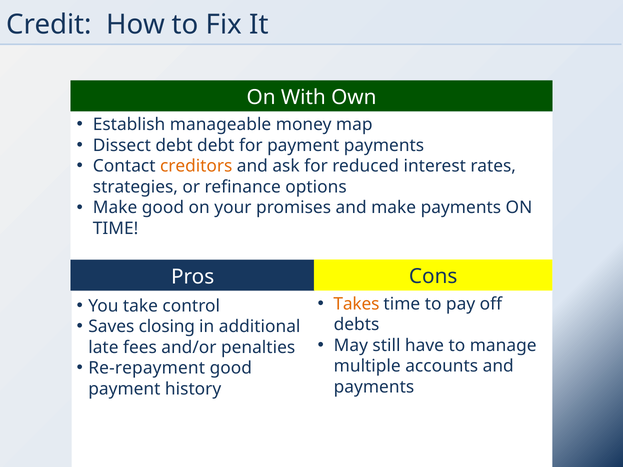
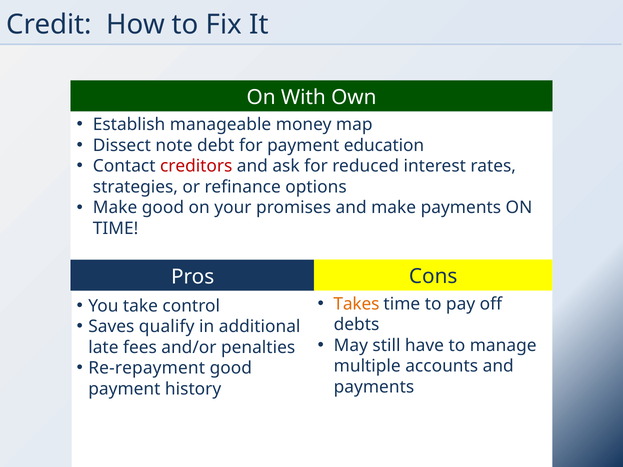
Dissect debt: debt -> note (174, 146)
payment payments: payments -> education (384, 146)
creditors colour: orange -> red (196, 166)
closing: closing -> qualify (167, 327)
